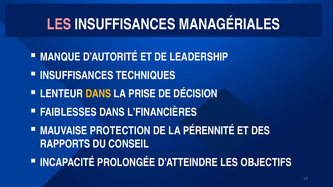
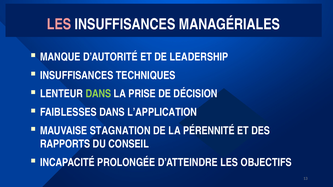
DANS colour: yellow -> light green (98, 94)
L’FINANCIÈRES: L’FINANCIÈRES -> L’APPLICATION (162, 112)
PROTECTION: PROTECTION -> STAGNATION (120, 131)
